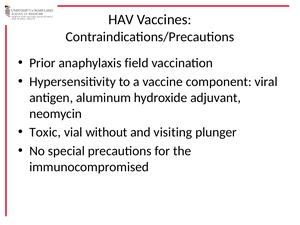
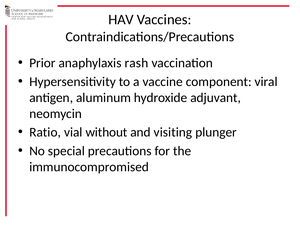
field: field -> rash (137, 63)
Toxic: Toxic -> Ratio (45, 132)
